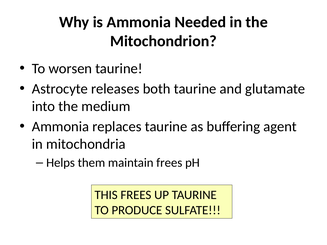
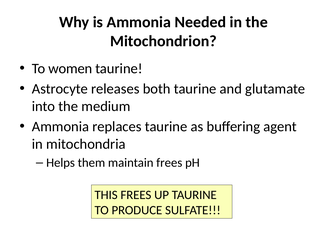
worsen: worsen -> women (70, 69)
